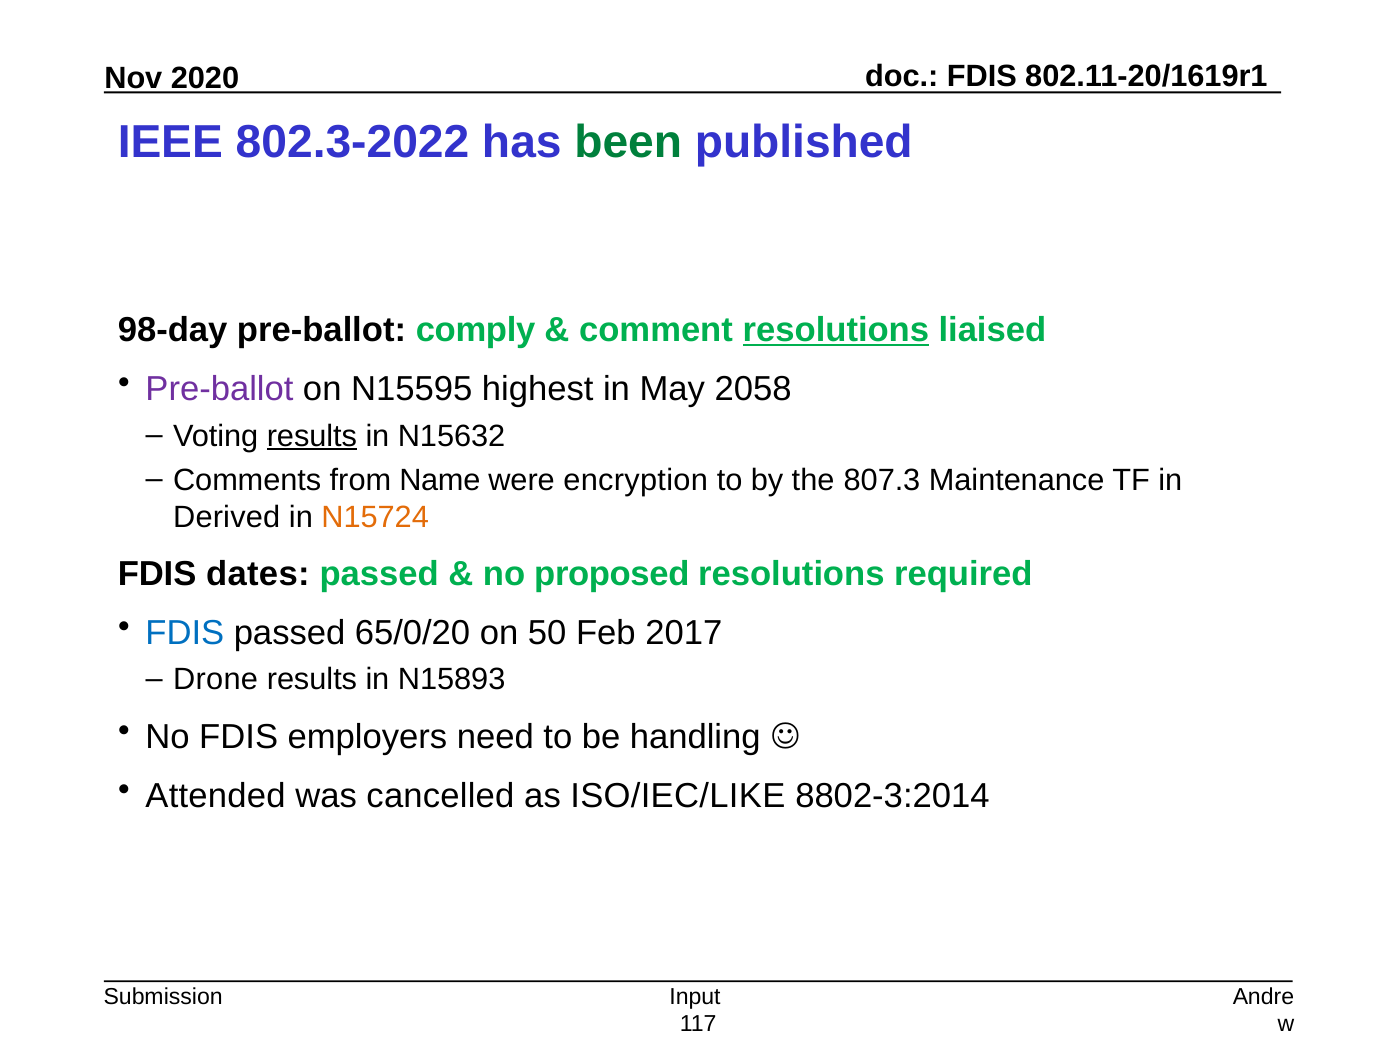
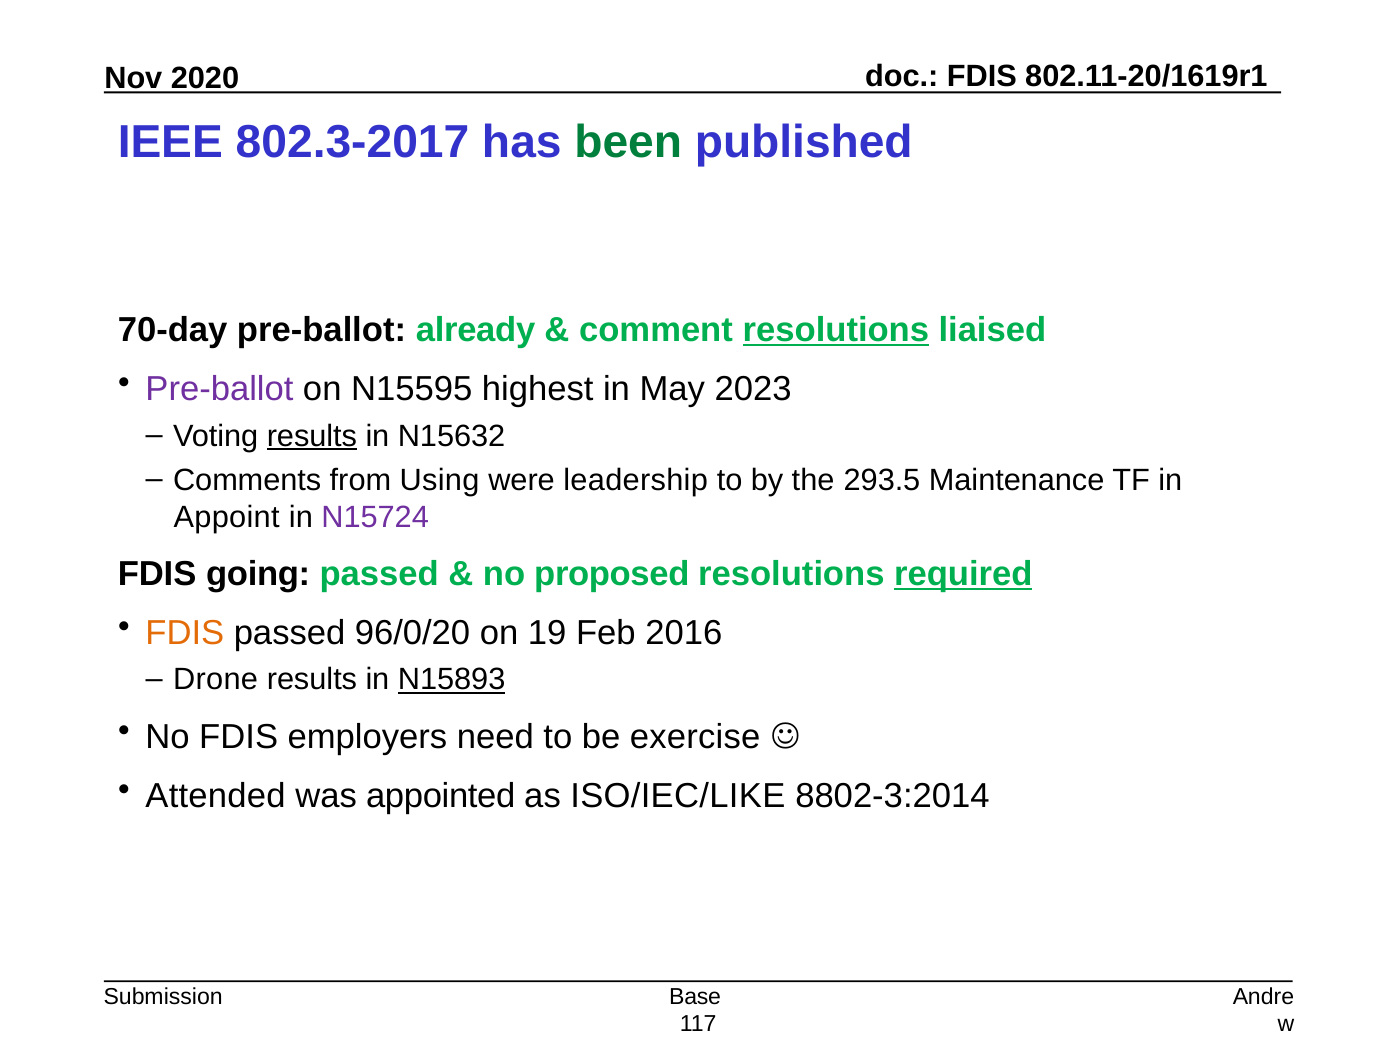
802.3-2022: 802.3-2022 -> 802.3-2017 (353, 142)
98-day: 98-day -> 70-day (173, 330)
comply: comply -> already (476, 330)
2058: 2058 -> 2023 (753, 389)
Name: Name -> Using (440, 480)
encryption: encryption -> leadership (636, 480)
807.3: 807.3 -> 293.5 (882, 480)
Derived: Derived -> Appoint (227, 517)
N15724 colour: orange -> purple (375, 517)
dates: dates -> going (258, 574)
required underline: none -> present (963, 574)
FDIS colour: blue -> orange (185, 633)
65/0/20: 65/0/20 -> 96/0/20 (413, 633)
50: 50 -> 19 (547, 633)
2017: 2017 -> 2016 (684, 633)
N15893 underline: none -> present (452, 680)
handling: handling -> exercise (695, 737)
cancelled: cancelled -> appointed (441, 795)
Input: Input -> Base (695, 996)
